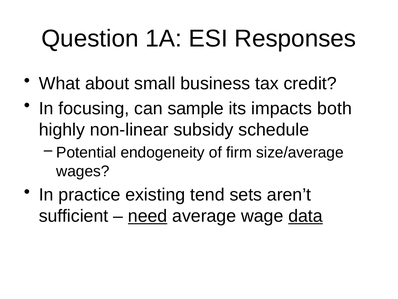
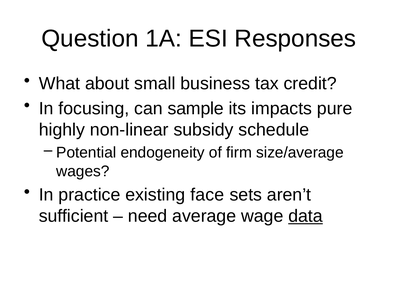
both: both -> pure (335, 108)
tend: tend -> face (207, 195)
need underline: present -> none (148, 216)
